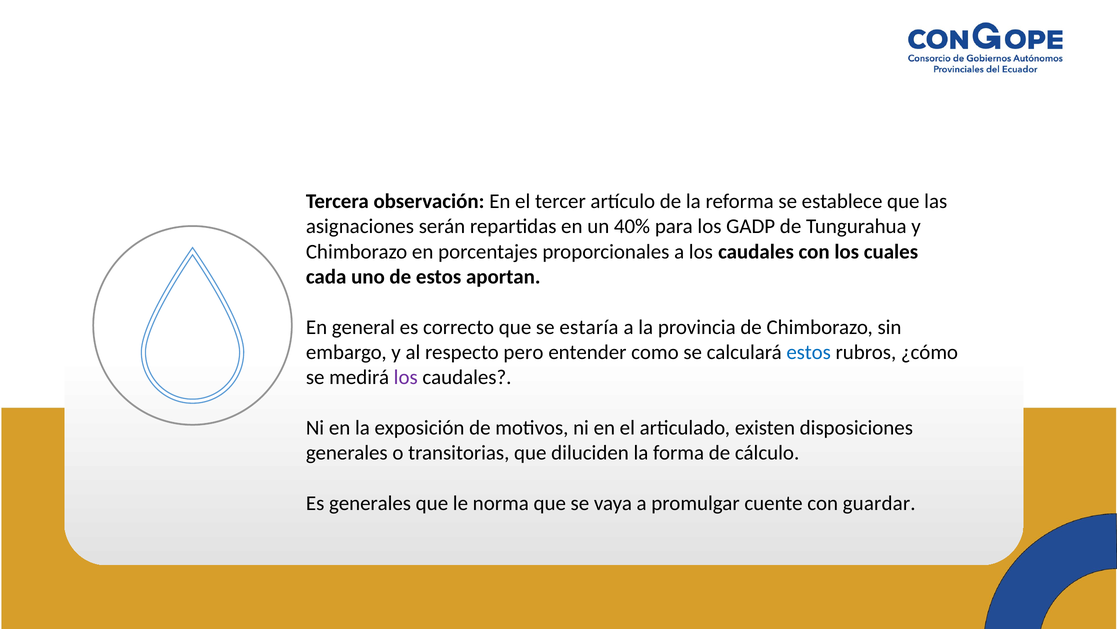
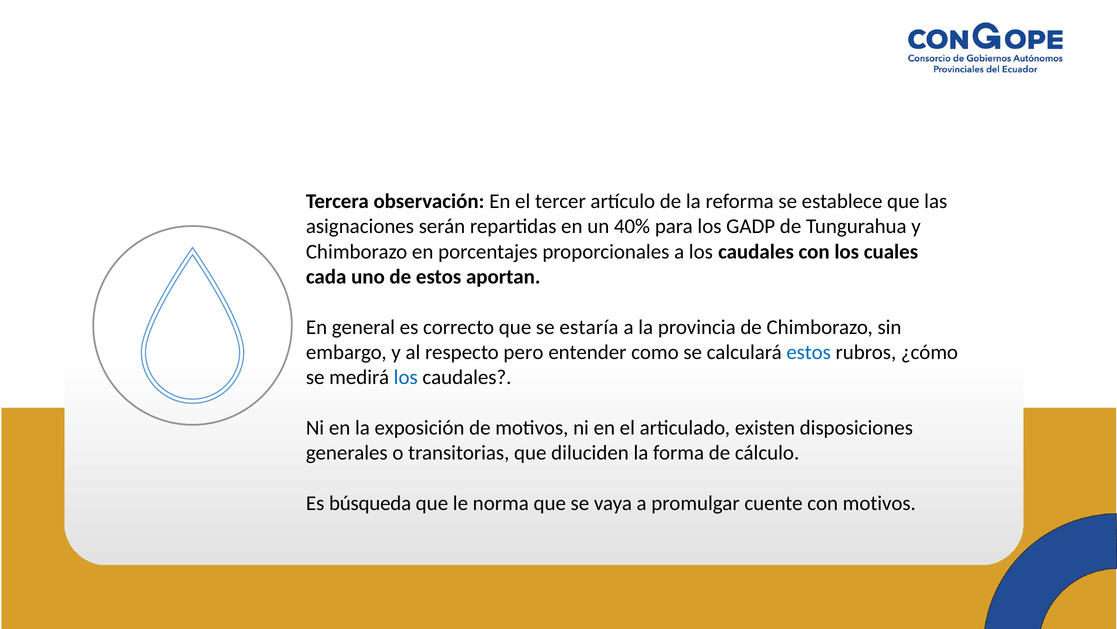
los colour: purple -> blue (406, 377)
Es generales: generales -> búsqueda (370, 503)
con guardar: guardar -> motivos (879, 503)
